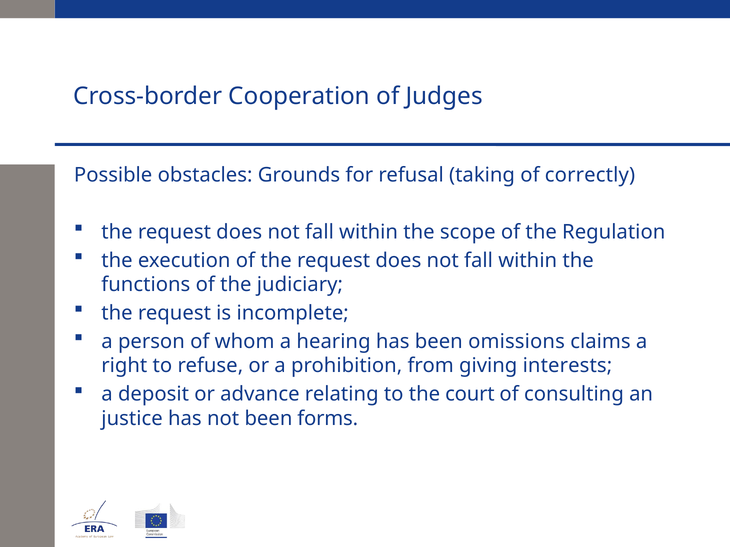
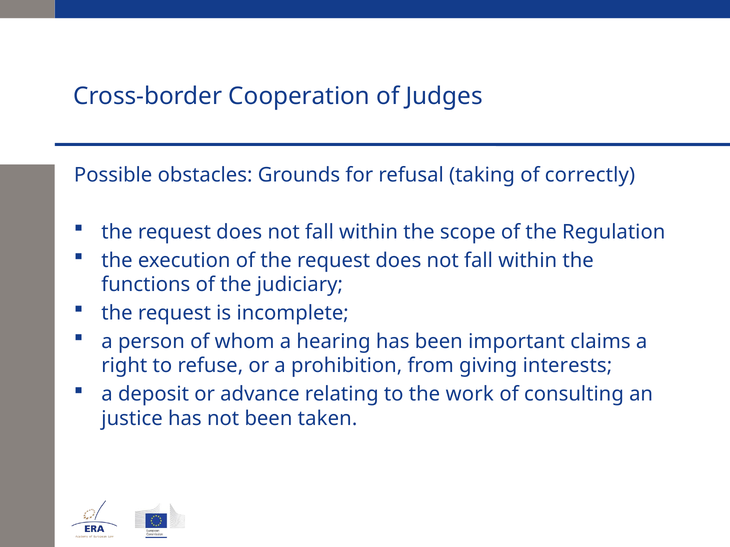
omissions: omissions -> important (517, 342)
court: court -> work (470, 394)
forms: forms -> taken (328, 419)
